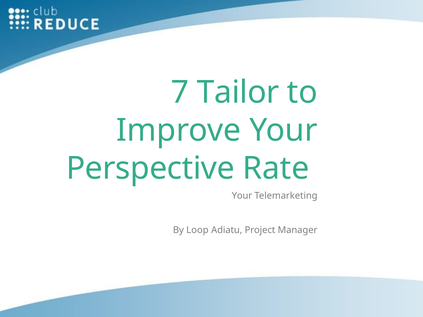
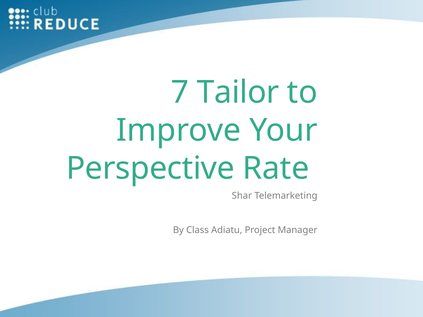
Your: Your -> Shar (242, 196)
Loop: Loop -> Class (197, 230)
